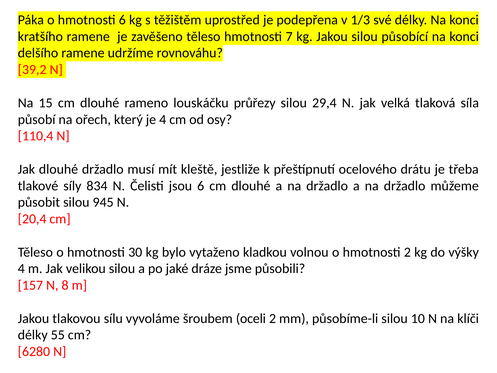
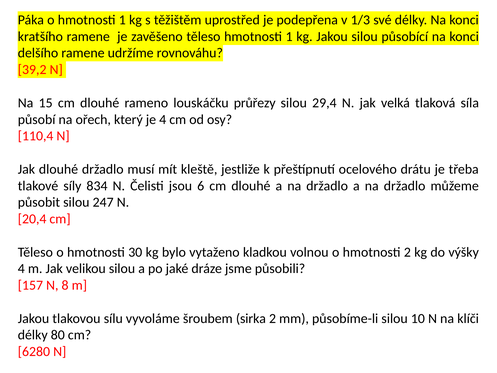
o hmotnosti 6: 6 -> 1 (122, 20)
těleso hmotnosti 7: 7 -> 1 (289, 36)
945: 945 -> 247 (103, 202)
oceli: oceli -> sirka (251, 318)
55: 55 -> 80 (58, 335)
